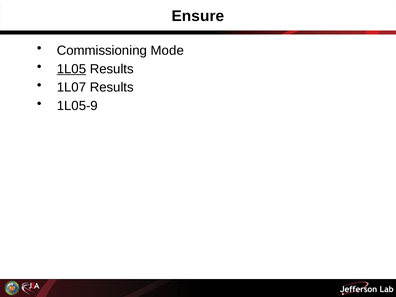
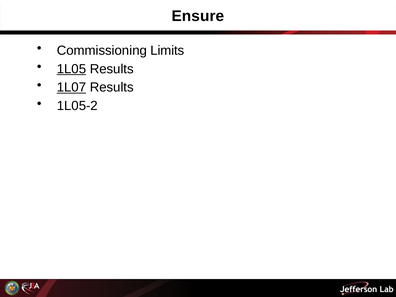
Mode: Mode -> Limits (167, 50)
1L07 underline: none -> present (71, 87)
1L05-9: 1L05-9 -> 1L05-2 (77, 106)
